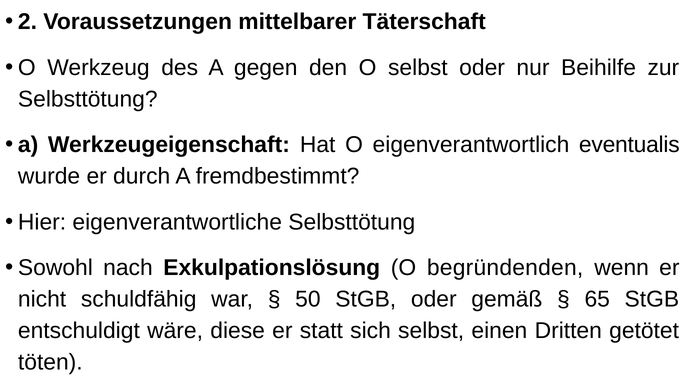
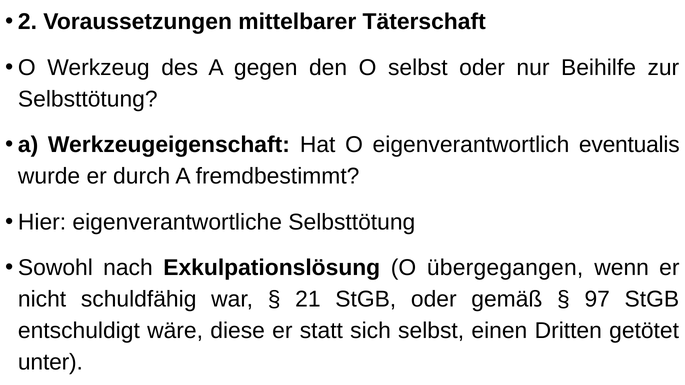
begründenden: begründenden -> übergegangen (505, 268)
50: 50 -> 21 (308, 300)
65: 65 -> 97 (597, 300)
töten: töten -> unter (50, 363)
